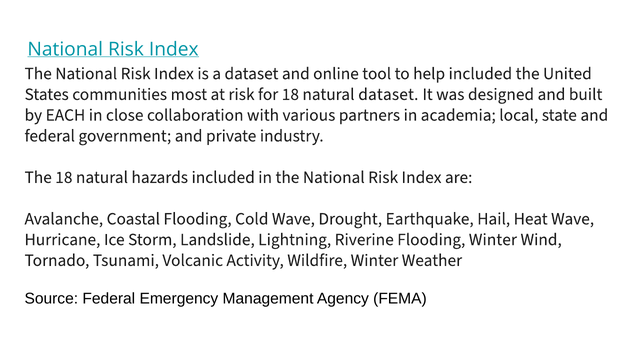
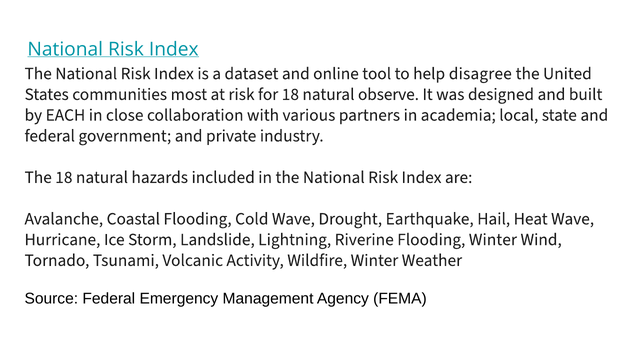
help included: included -> disagree (480, 74)
natural dataset: dataset -> observe (388, 94)
